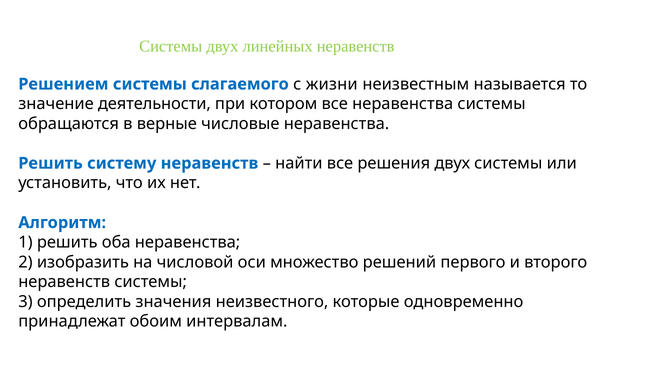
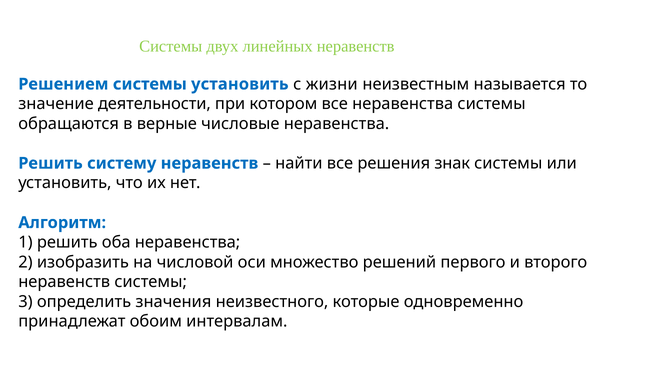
системы слагаемого: слагаемого -> установить (240, 84)
решения двух: двух -> знак (452, 163)
